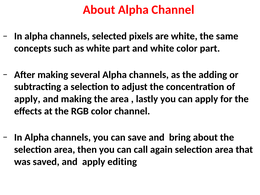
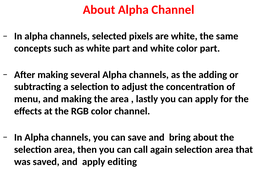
apply: apply -> menu (27, 99)
